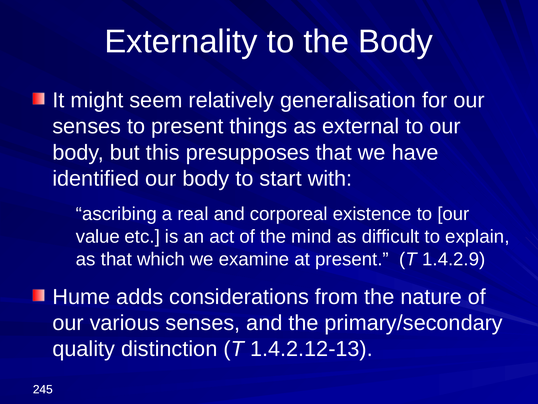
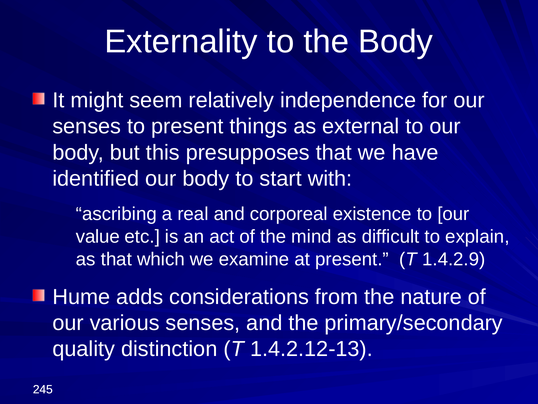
generalisation: generalisation -> independence (348, 100)
